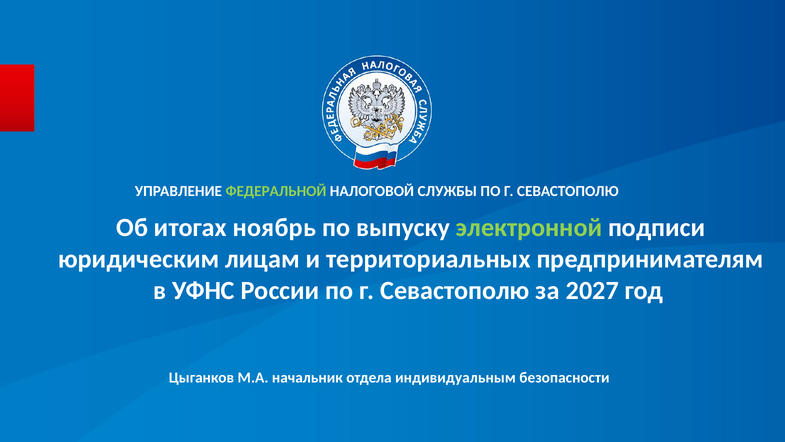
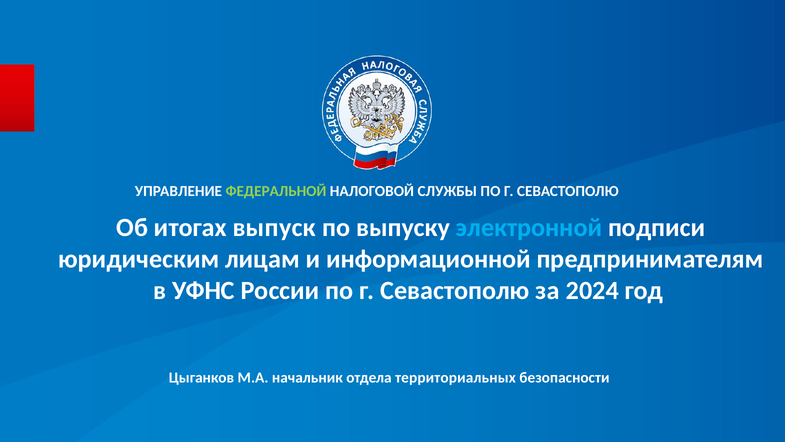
ноябрь: ноябрь -> выпуск (274, 227)
электронной colour: light green -> light blue (529, 227)
территориальных: территориальных -> информационной (428, 259)
2027: 2027 -> 2024 (592, 290)
индивидуальным: индивидуальным -> территориальных (455, 377)
